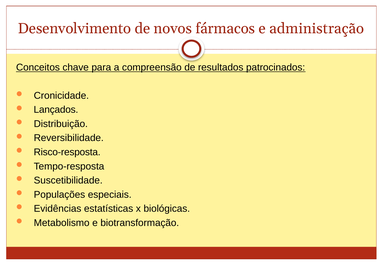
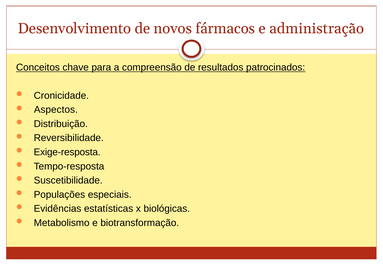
Lançados: Lançados -> Aspectos (56, 110)
Risco-resposta: Risco-resposta -> Exige-resposta (67, 152)
